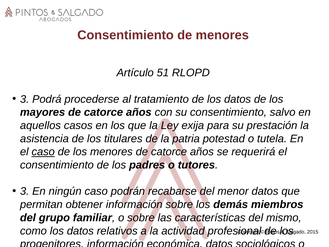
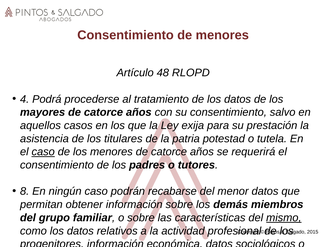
51: 51 -> 48 (163, 73)
3: 3 -> 4 (25, 99)
3: 3 -> 8 (25, 191)
mismo underline: none -> present (284, 217)
